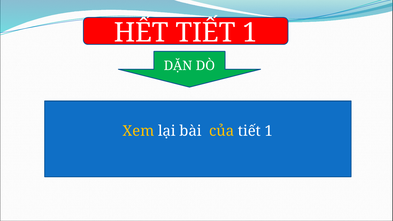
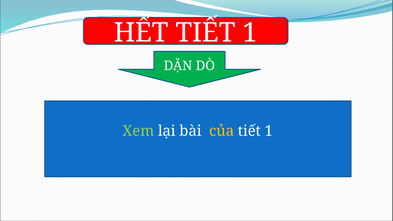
Xem colour: yellow -> light green (139, 131)
